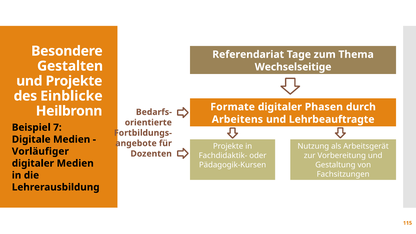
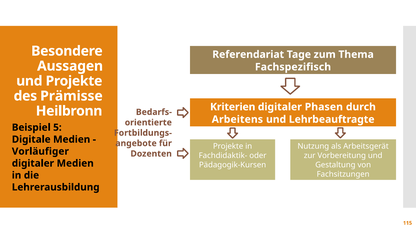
Gestalten: Gestalten -> Aussagen (70, 66)
Wechselseitige: Wechselseitige -> Fachspezifisch (293, 67)
Einblicke: Einblicke -> Prämisse (71, 96)
Formate: Formate -> Kriterien (233, 107)
7: 7 -> 5 (57, 127)
